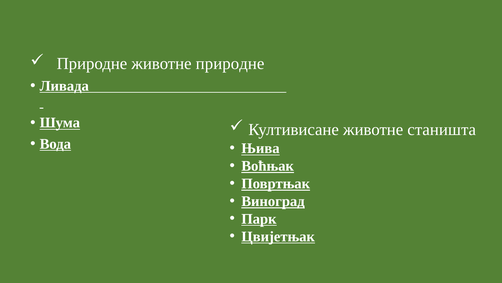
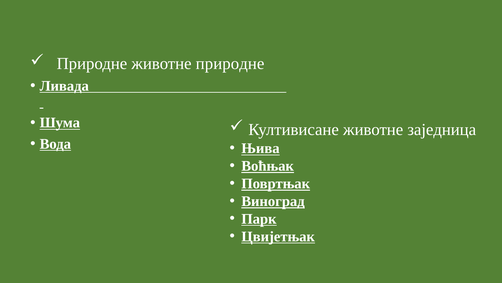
станишта: станишта -> заједница (442, 129)
